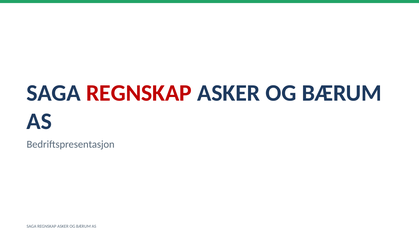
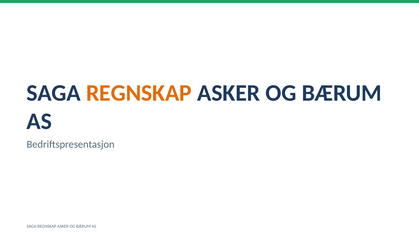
REGNSKAP colour: red -> orange (139, 93)
